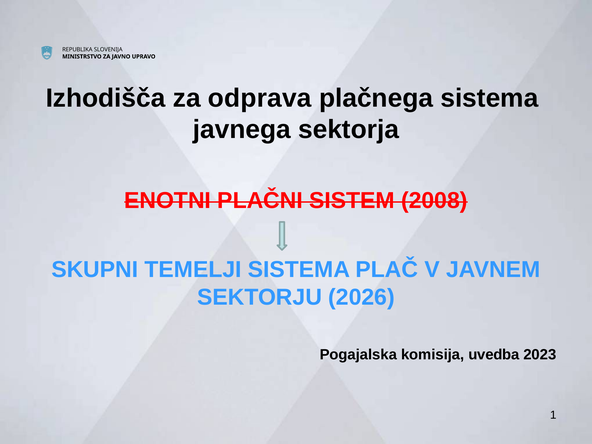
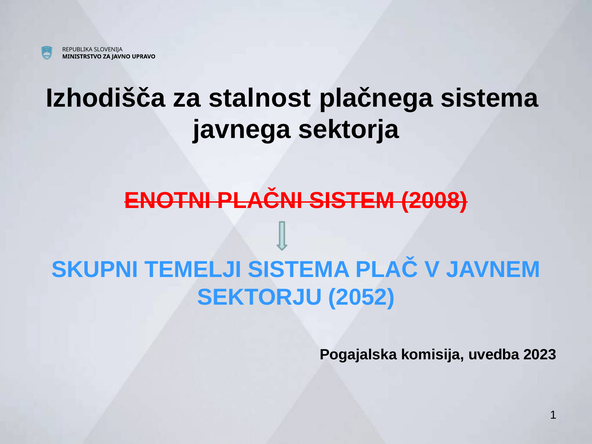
odprava: odprava -> stalnost (260, 98)
2026: 2026 -> 2052 (362, 297)
